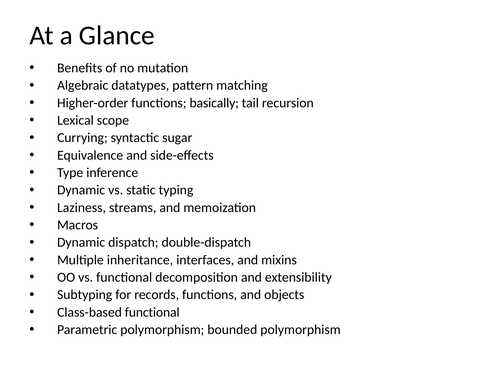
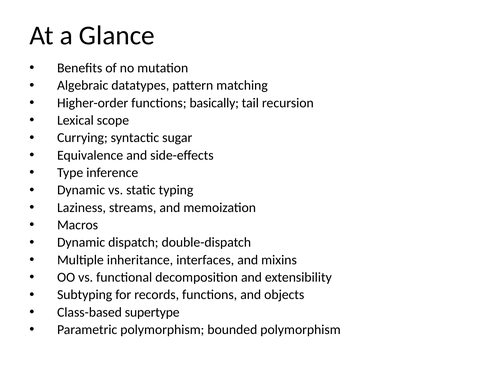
Class-based functional: functional -> supertype (152, 312)
